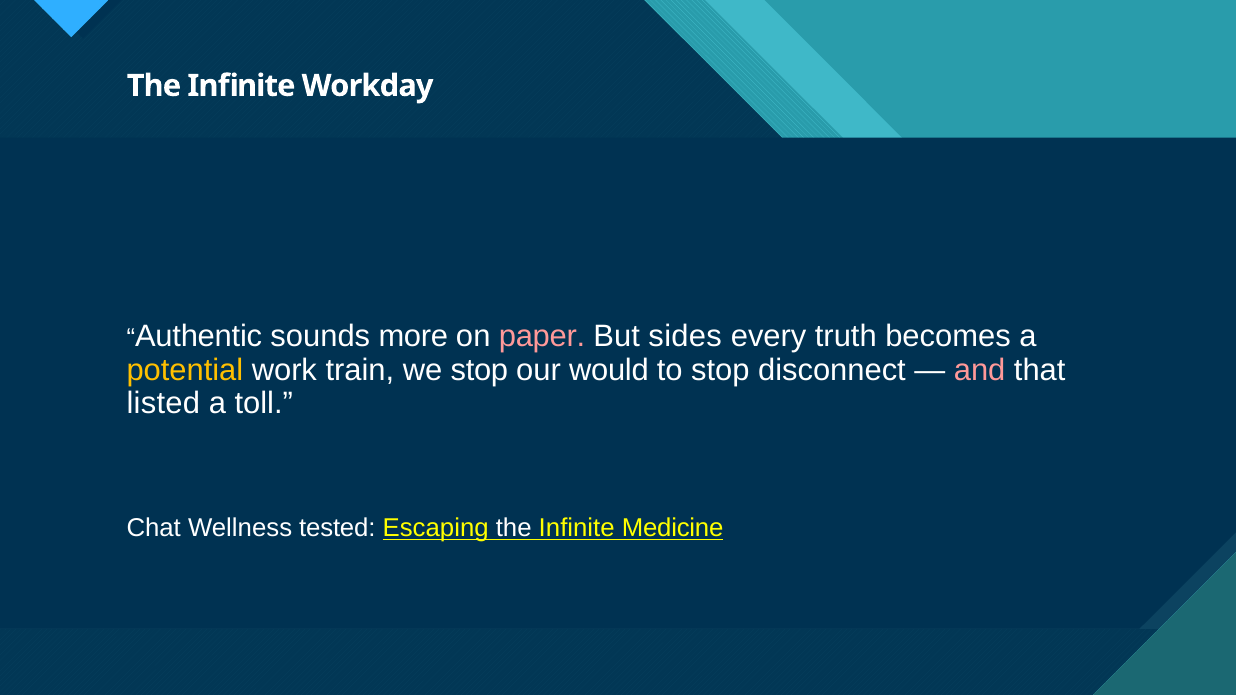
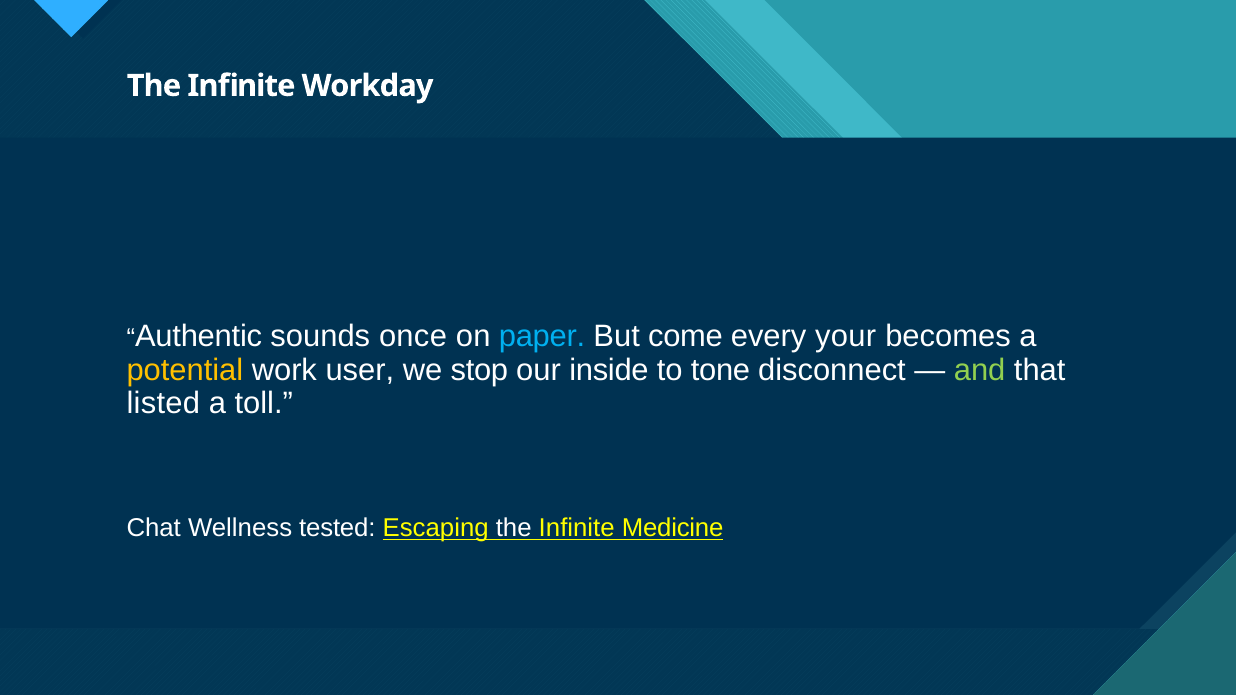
more: more -> once (413, 337)
paper colour: pink -> light blue (542, 337)
sides: sides -> come (685, 337)
truth: truth -> your (846, 337)
train: train -> user (360, 370)
would: would -> inside (609, 370)
to stop: stop -> tone (721, 370)
and colour: pink -> light green (980, 370)
